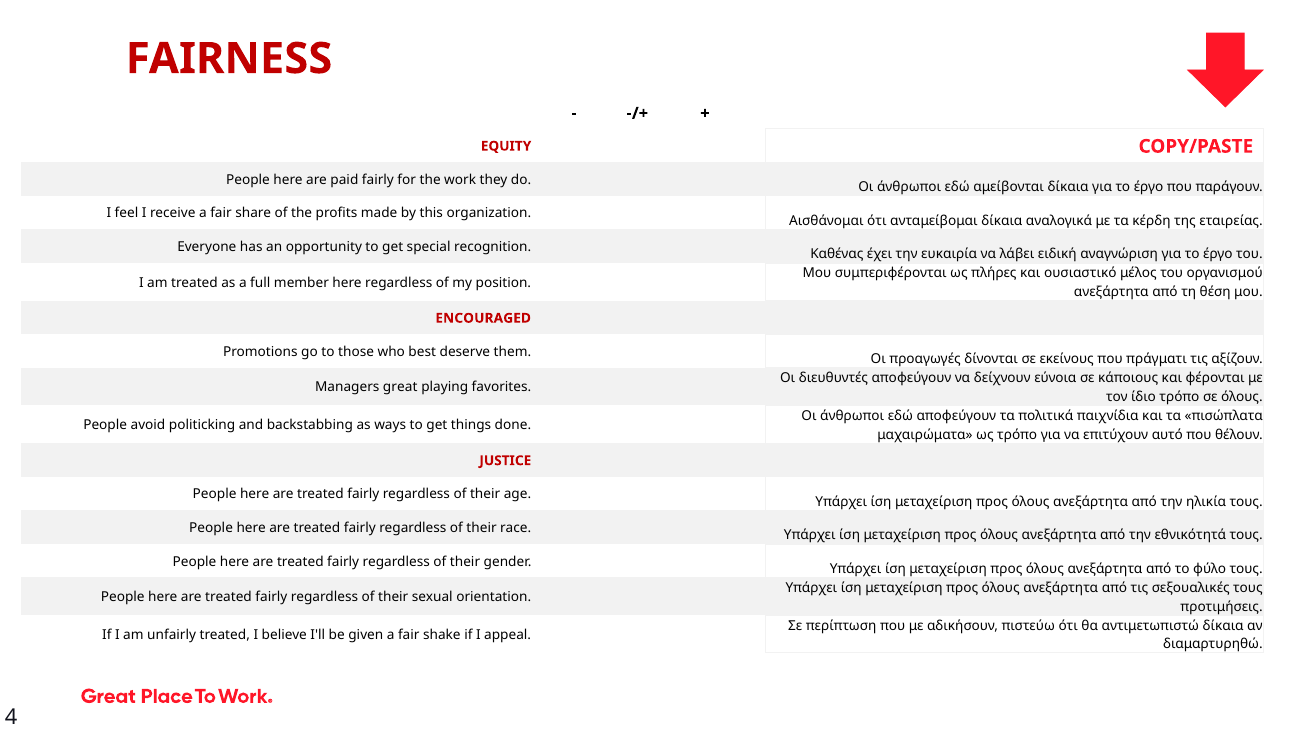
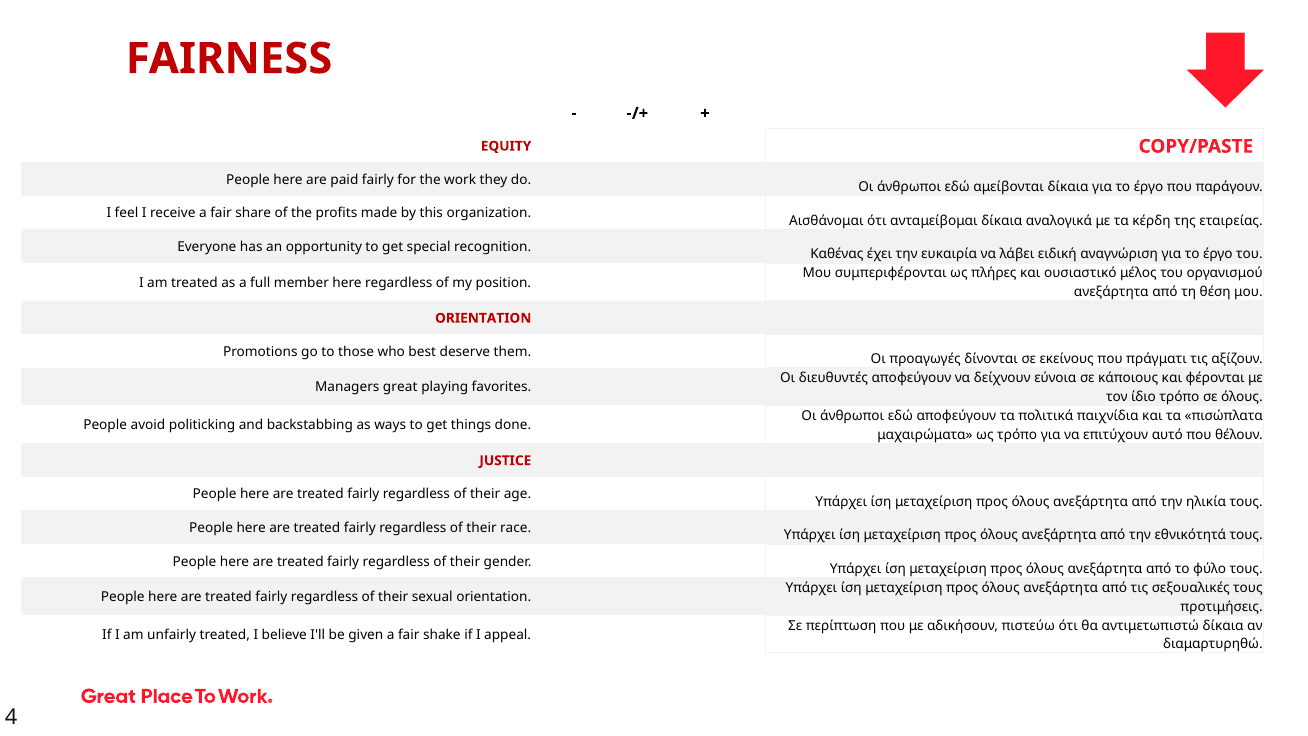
ENCOURAGED: ENCOURAGED -> ORIENTATION (483, 318)
